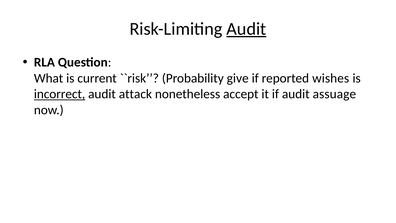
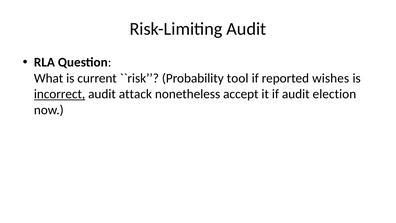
Audit underline: present -> none (246, 29)
give: give -> tool (238, 78)
assuage: assuage -> election (334, 94)
